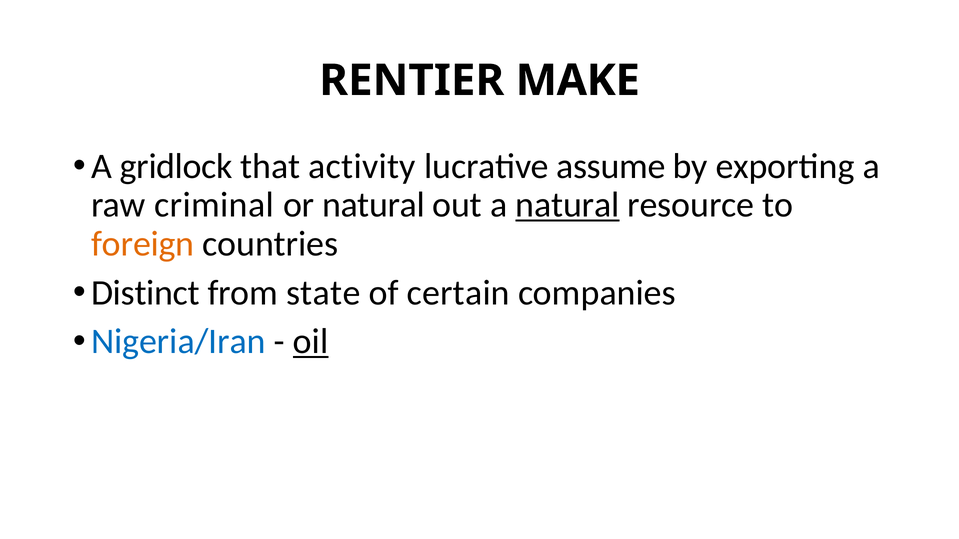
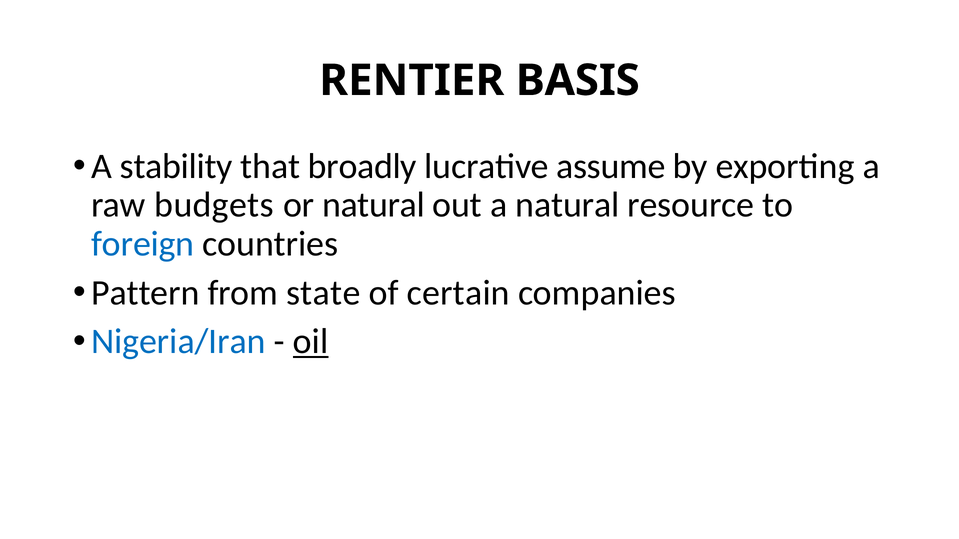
MAKE: MAKE -> BASIS (578, 81)
gridlock: gridlock -> stability (176, 166)
activity: activity -> broadly (362, 166)
criminal: criminal -> budgets (214, 205)
natural underline: present -> none (567, 205)
foreign colour: orange -> blue (143, 244)
Distinct: Distinct -> Pattern (145, 293)
